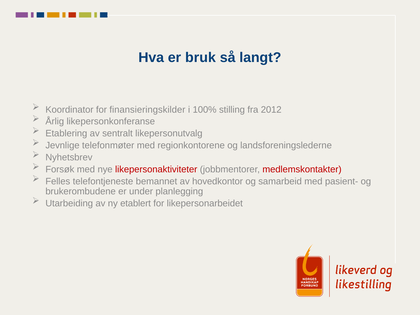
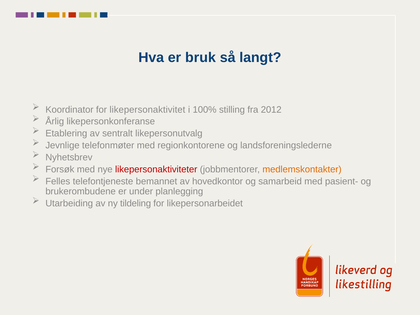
finansieringskilder: finansieringskilder -> likepersonaktivitet (147, 110)
medlemskontakter colour: red -> orange (302, 169)
etablert: etablert -> tildeling (136, 203)
